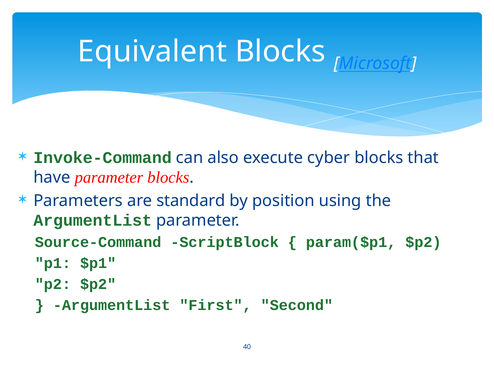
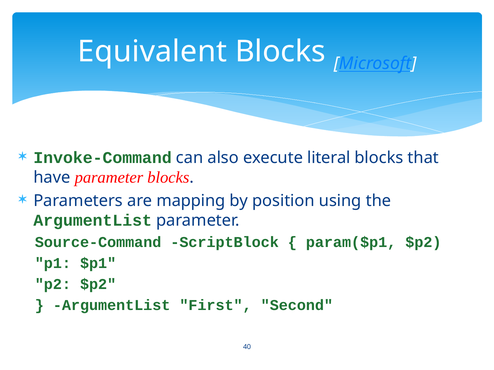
cyber: cyber -> literal (329, 158)
standard: standard -> mapping (191, 201)
